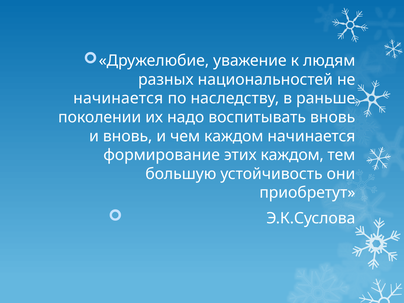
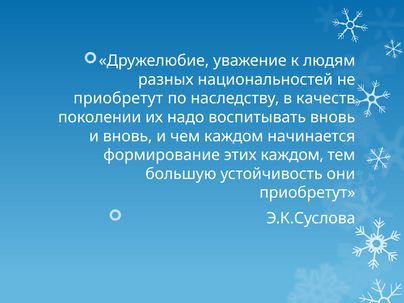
начинается: начинается -> приобретут (118, 98)
раньше: раньше -> качеств (326, 98)
